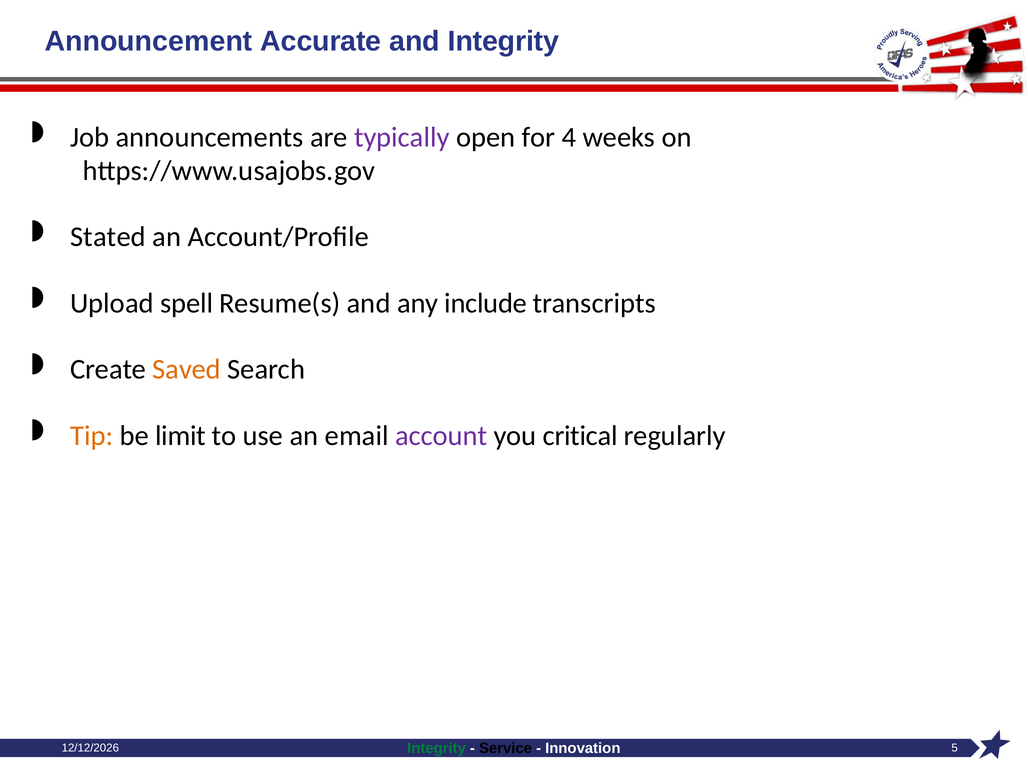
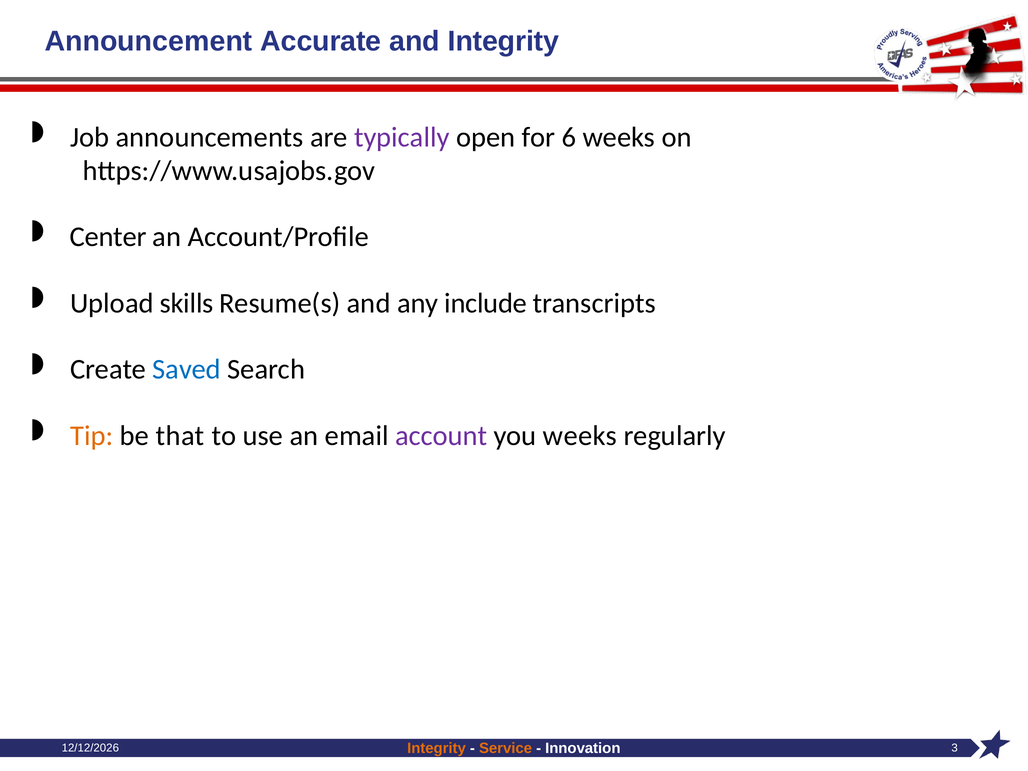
4: 4 -> 6 (569, 137)
Stated: Stated -> Center (108, 237)
spell: spell -> skills (187, 303)
Saved colour: orange -> blue (187, 369)
limit: limit -> that (180, 436)
you critical: critical -> weeks (580, 436)
Integrity colour: green -> orange (436, 748)
Service colour: black -> orange (506, 748)
5: 5 -> 3 (955, 748)
